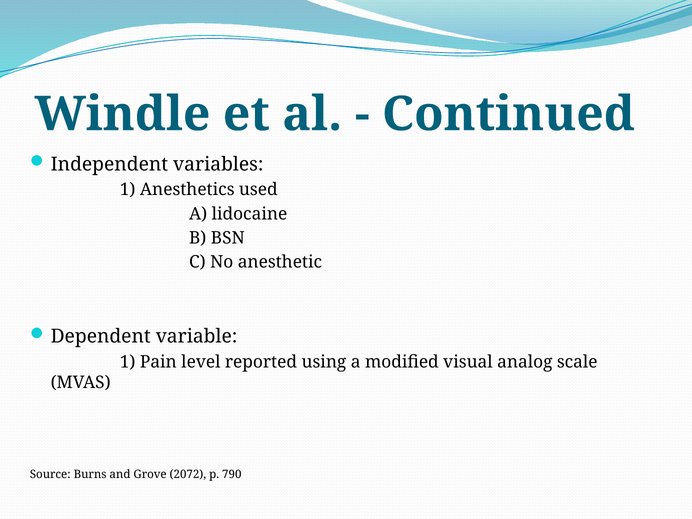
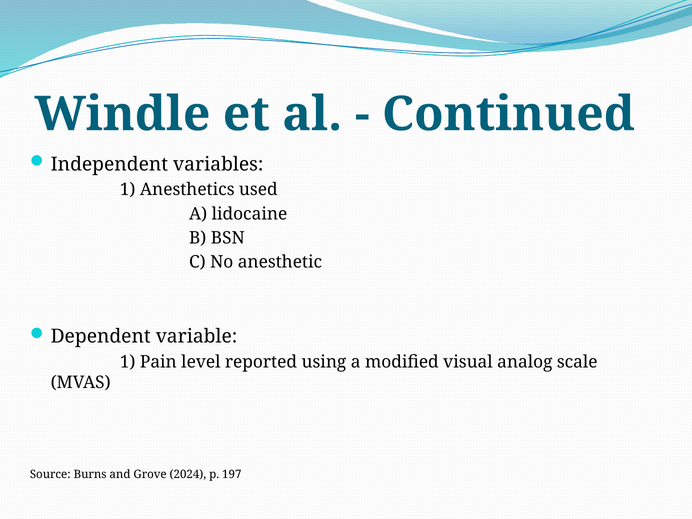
2072: 2072 -> 2024 (188, 474)
790: 790 -> 197 (232, 474)
